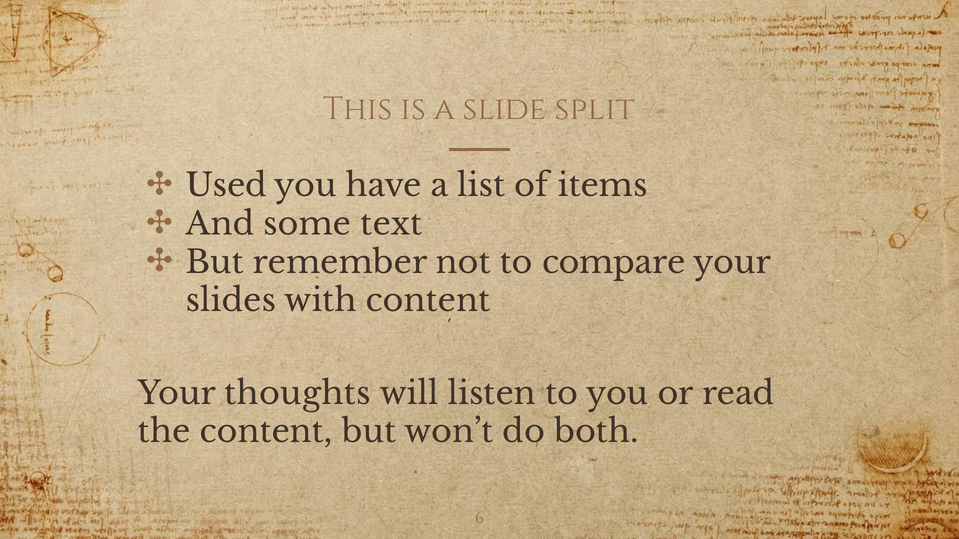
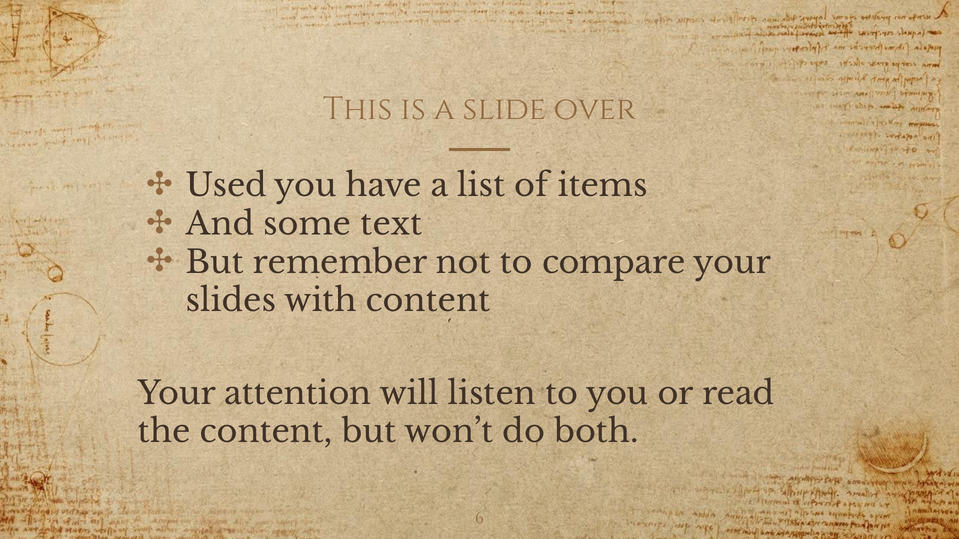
split: split -> over (595, 109)
thoughts: thoughts -> attention (298, 394)
